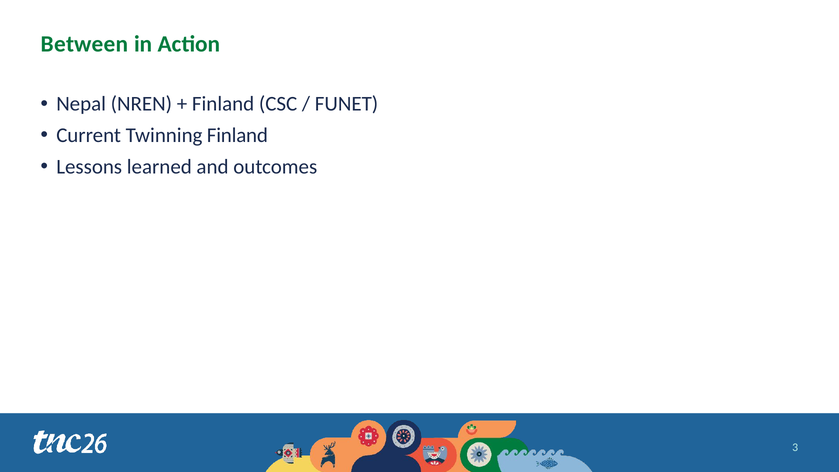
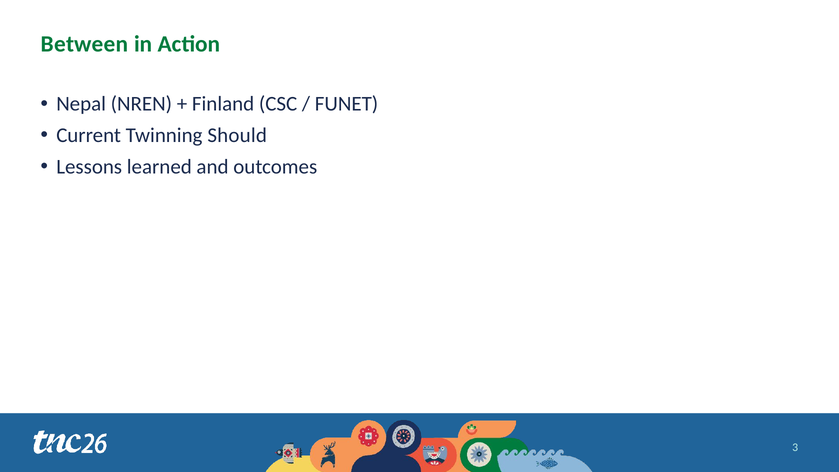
Twinning Finland: Finland -> Should (237, 135)
